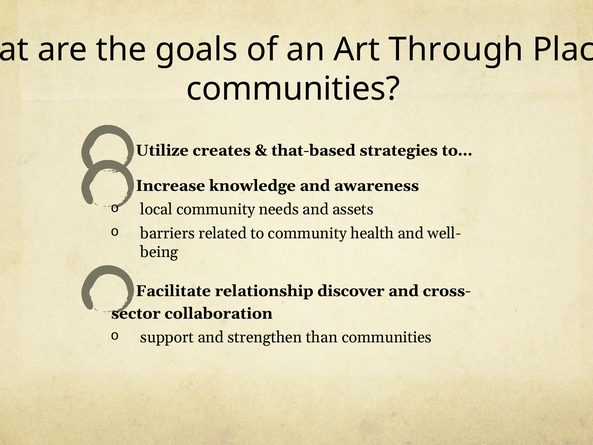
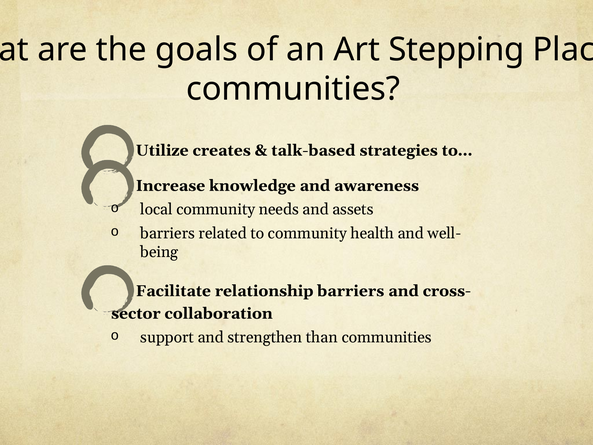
Through: Through -> Stepping (456, 49)
that-based: that-based -> talk-based (313, 150)
relationship discover: discover -> barriers (351, 291)
